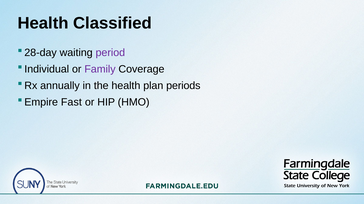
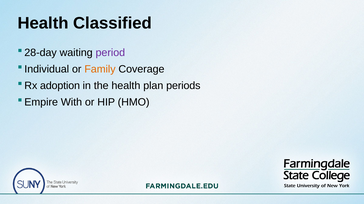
Family colour: purple -> orange (100, 69)
annually: annually -> adoption (60, 86)
Fast: Fast -> With (71, 103)
